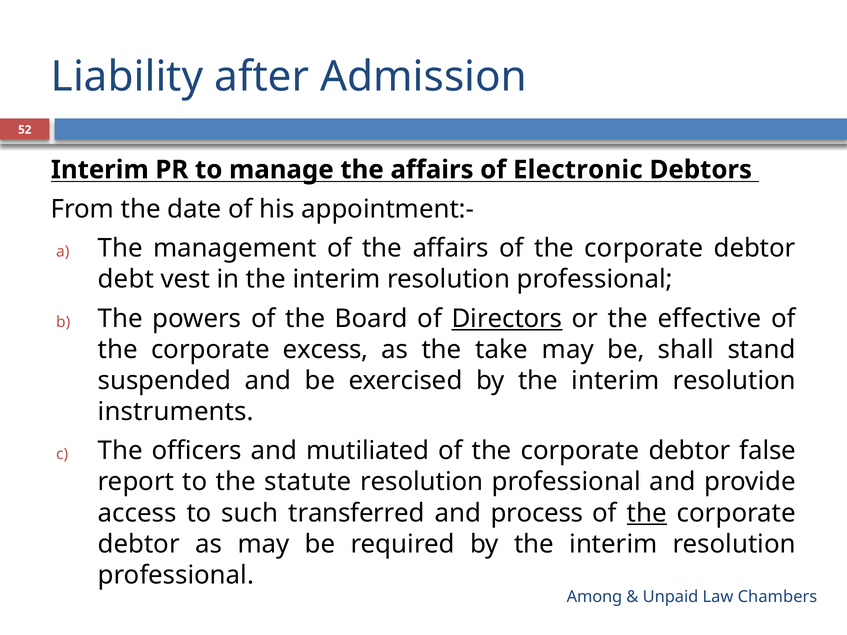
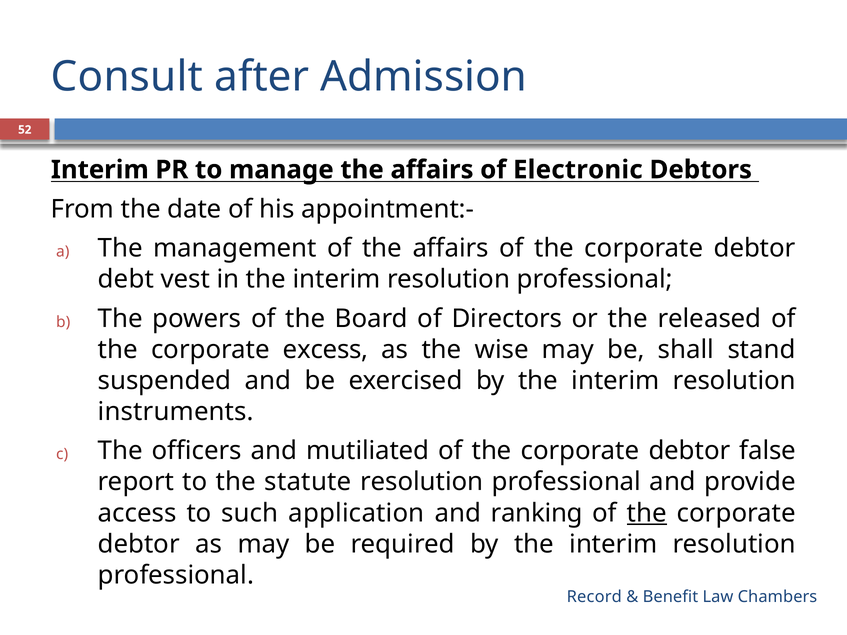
Liability: Liability -> Consult (127, 77)
Directors underline: present -> none (507, 319)
effective: effective -> released (709, 319)
take: take -> wise (502, 350)
transferred: transferred -> application (356, 513)
process: process -> ranking (537, 513)
Among: Among -> Record (594, 597)
Unpaid: Unpaid -> Benefit (670, 597)
